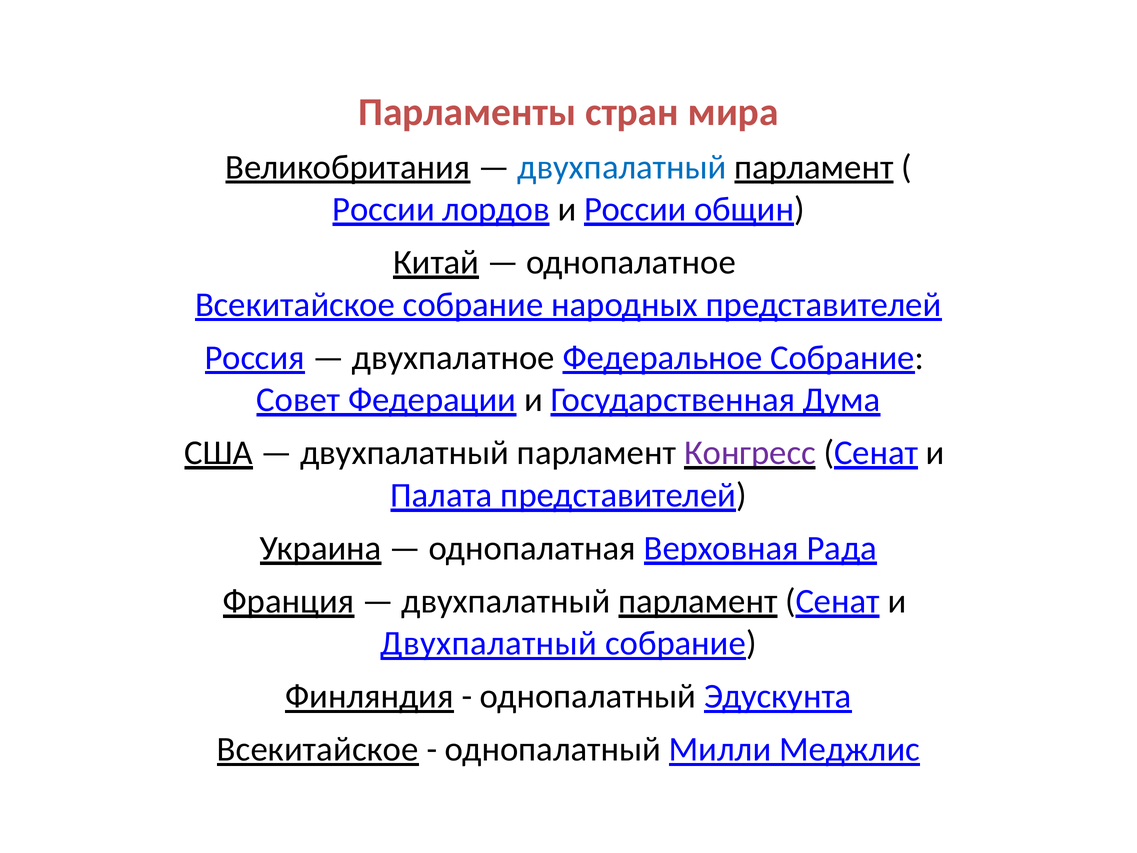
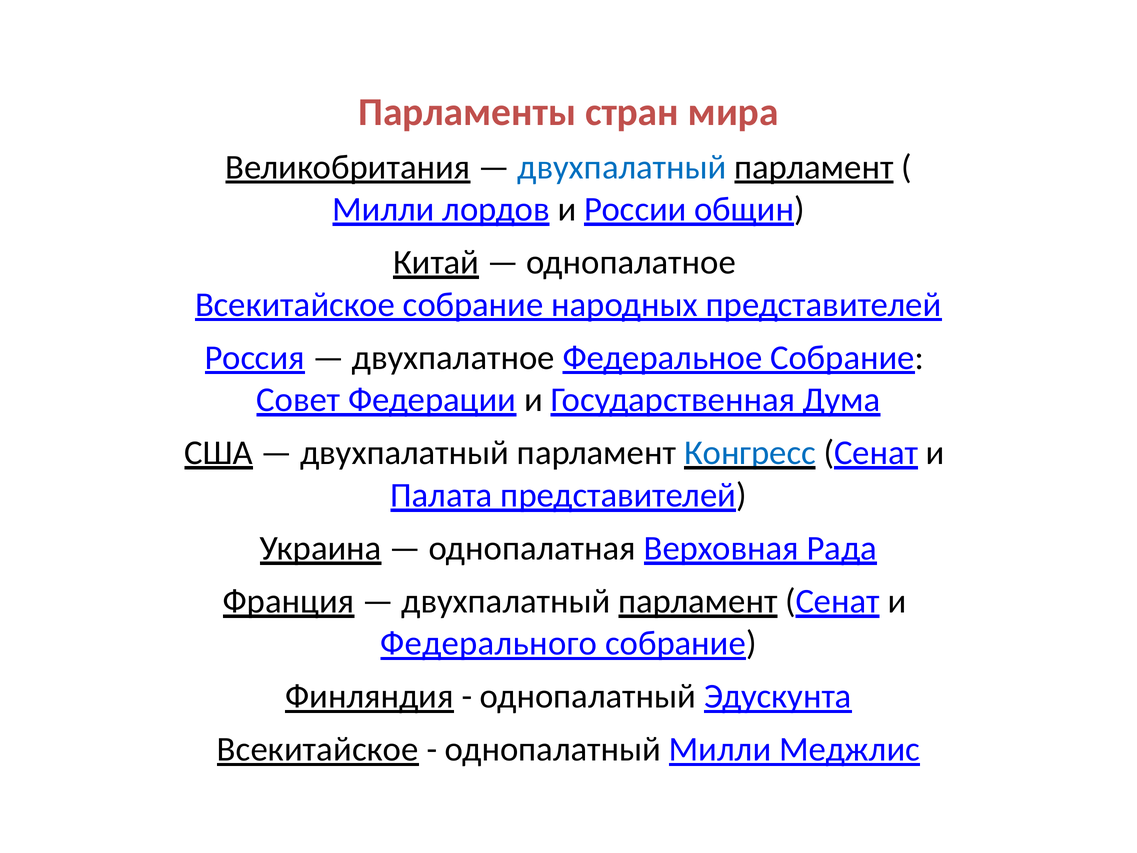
России: России -> Милли (384, 209)
Конгресс colour: purple -> blue (750, 453)
Двухпалатный: Двухпалатный -> Федерального (489, 643)
